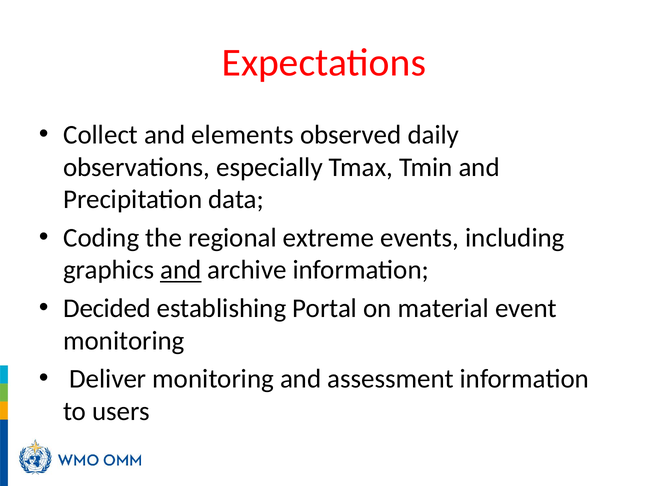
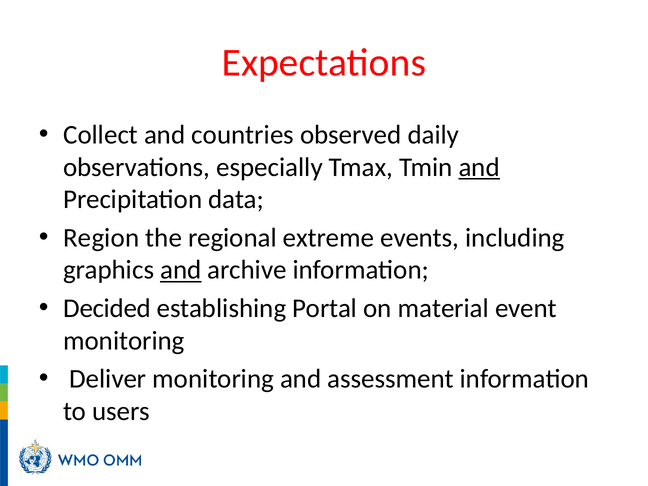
elements: elements -> countries (243, 135)
and underline: none -> present (479, 167)
Coding: Coding -> Region (101, 238)
